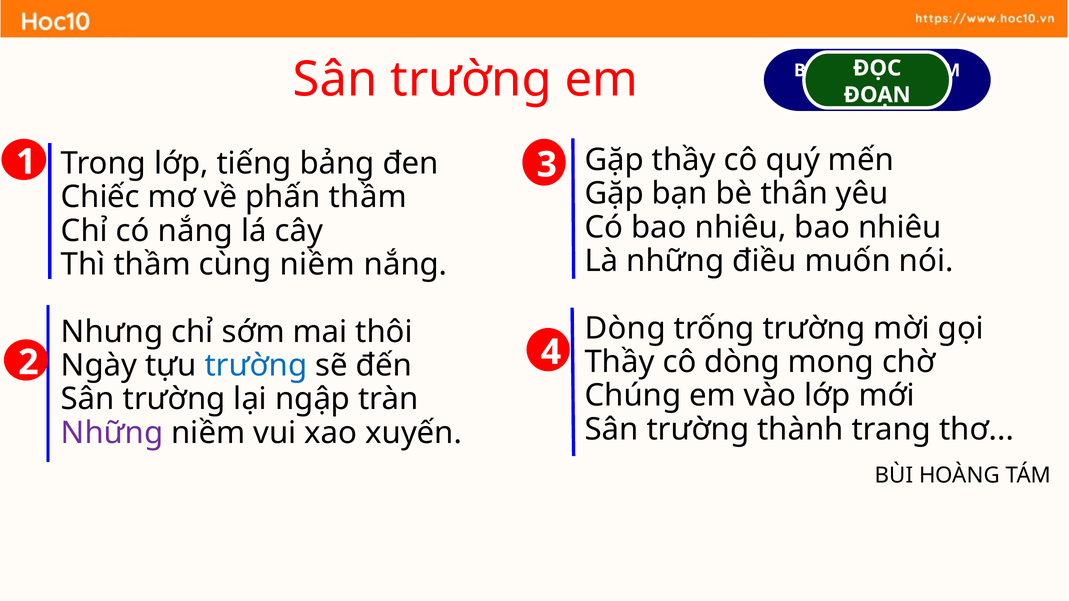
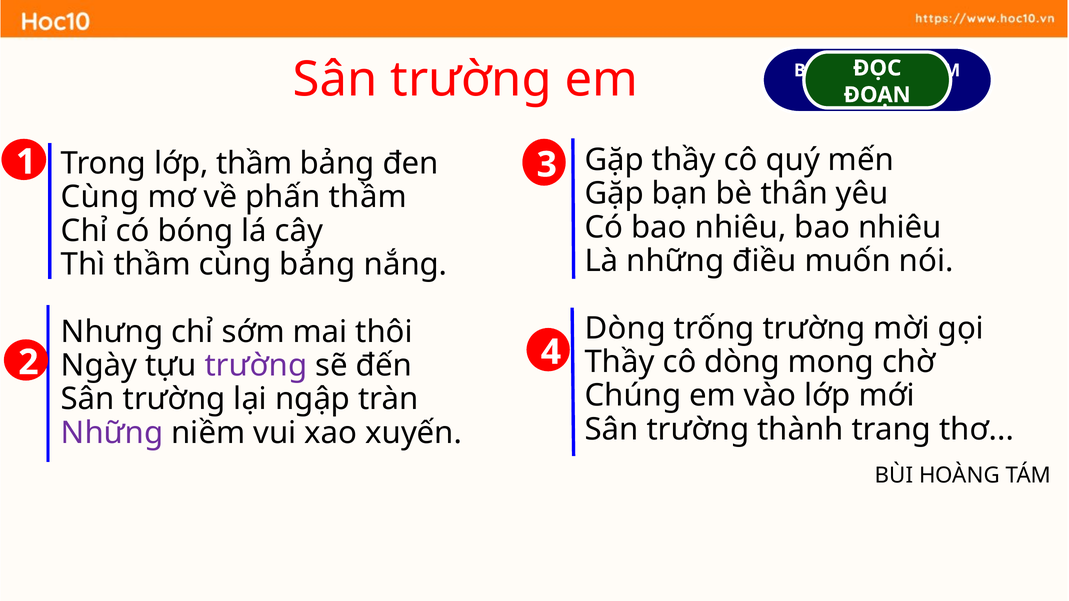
lớp tiếng: tiếng -> thầm (254, 164)
Chiếc: Chiếc -> Cùng (100, 197)
có nắng: nắng -> bóng (196, 231)
cùng niềm: niềm -> bảng (317, 265)
trường colour: blue -> purple (256, 366)
